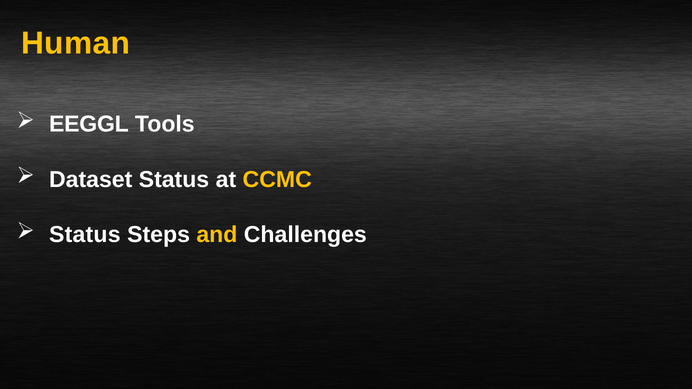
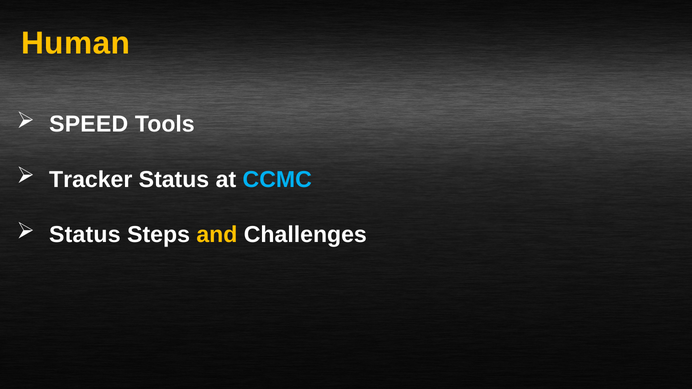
EEGGL: EEGGL -> SPEED (89, 124)
Dataset: Dataset -> Tracker (91, 180)
CCMC colour: yellow -> light blue (277, 180)
